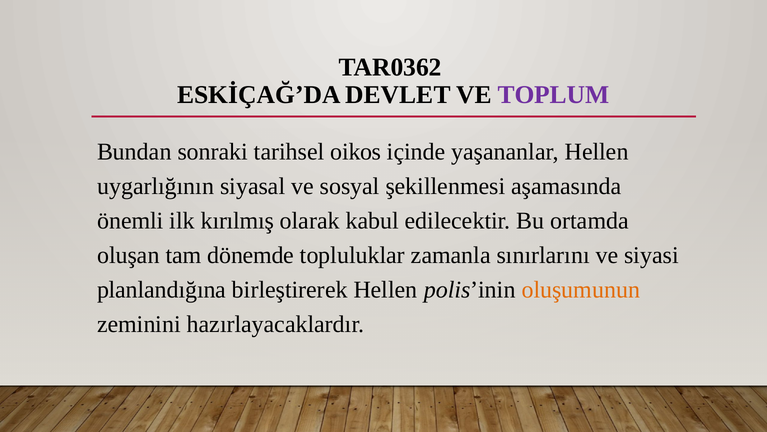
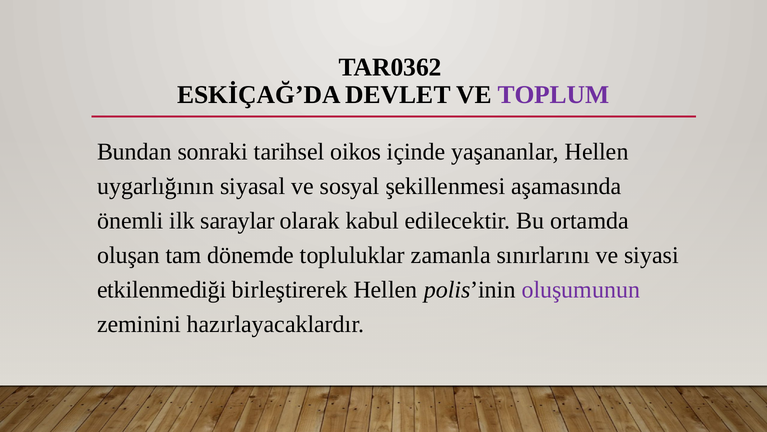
kırılmış: kırılmış -> saraylar (237, 221)
planlandığına: planlandığına -> etkilenmediği (162, 290)
oluşumunun colour: orange -> purple (581, 290)
